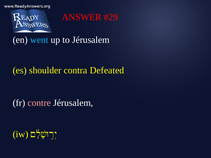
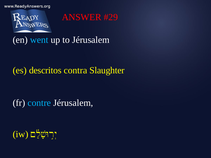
shoulder: shoulder -> descritos (45, 70)
Defeated: Defeated -> Slaughter (107, 70)
contre colour: pink -> light blue (39, 103)
